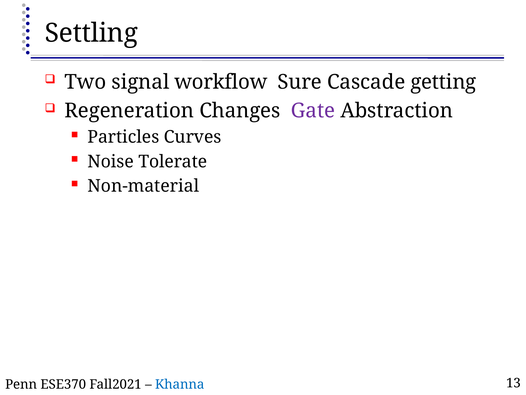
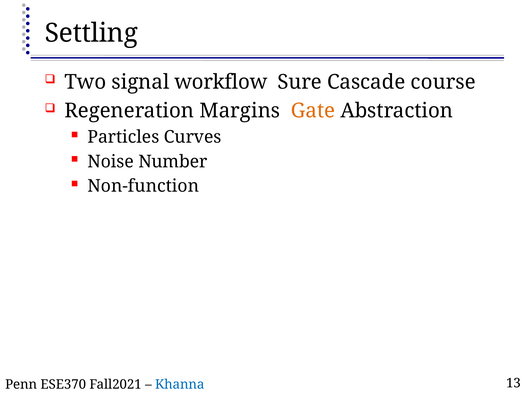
getting: getting -> course (443, 82)
Changes: Changes -> Margins (240, 111)
Gate colour: purple -> orange (313, 111)
Tolerate: Tolerate -> Number (173, 161)
Non-material: Non-material -> Non-function (143, 186)
